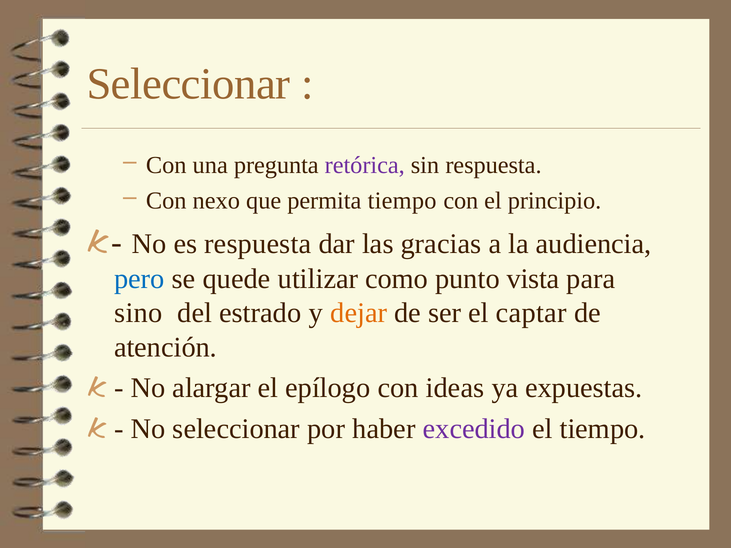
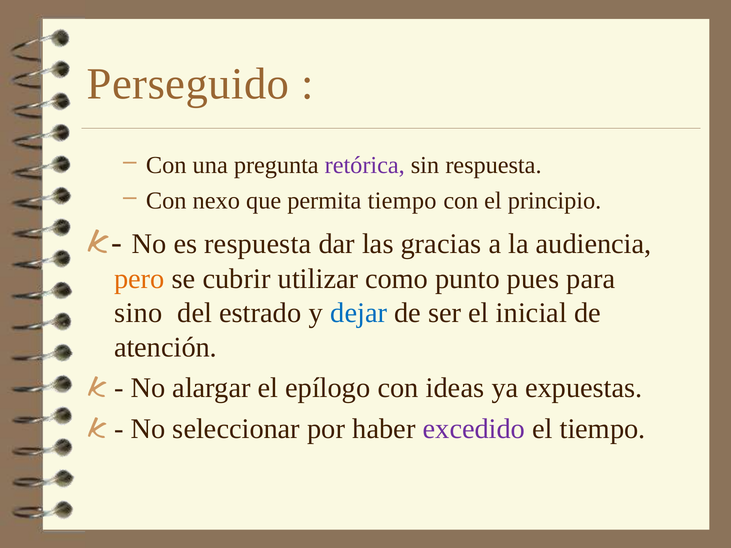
Seleccionar: Seleccionar -> Perseguido (188, 84)
pero colour: blue -> orange (139, 279)
quede: quede -> cubrir (237, 279)
vista: vista -> pues (533, 279)
dejar colour: orange -> blue (359, 313)
captar: captar -> inicial (531, 313)
